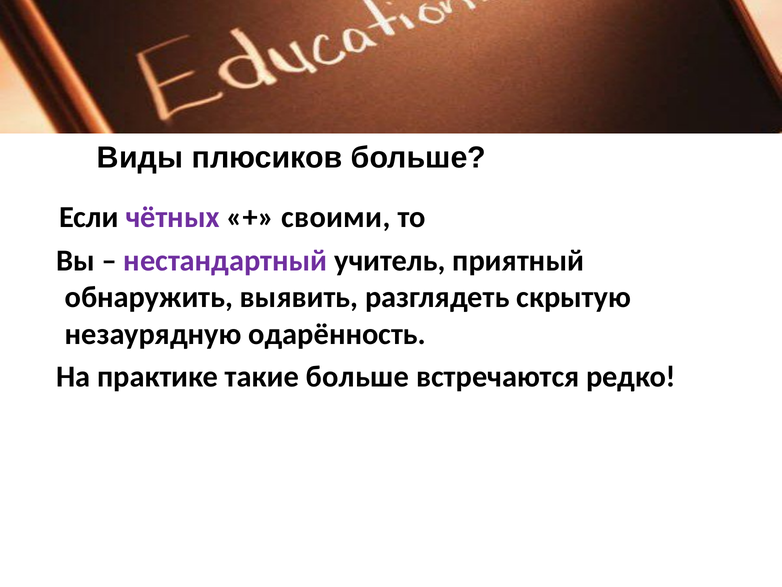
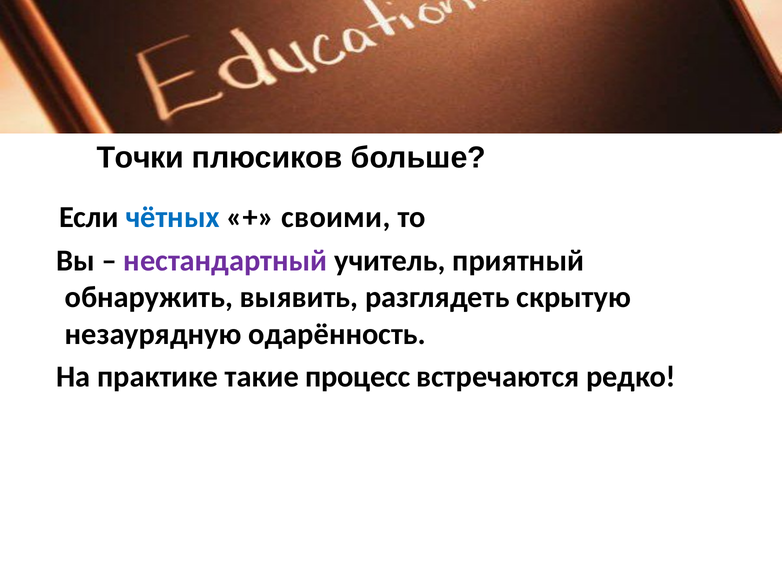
Виды: Виды -> Точки (140, 157)
чётных colour: purple -> blue (173, 217)
такие больше: больше -> процесс (358, 376)
